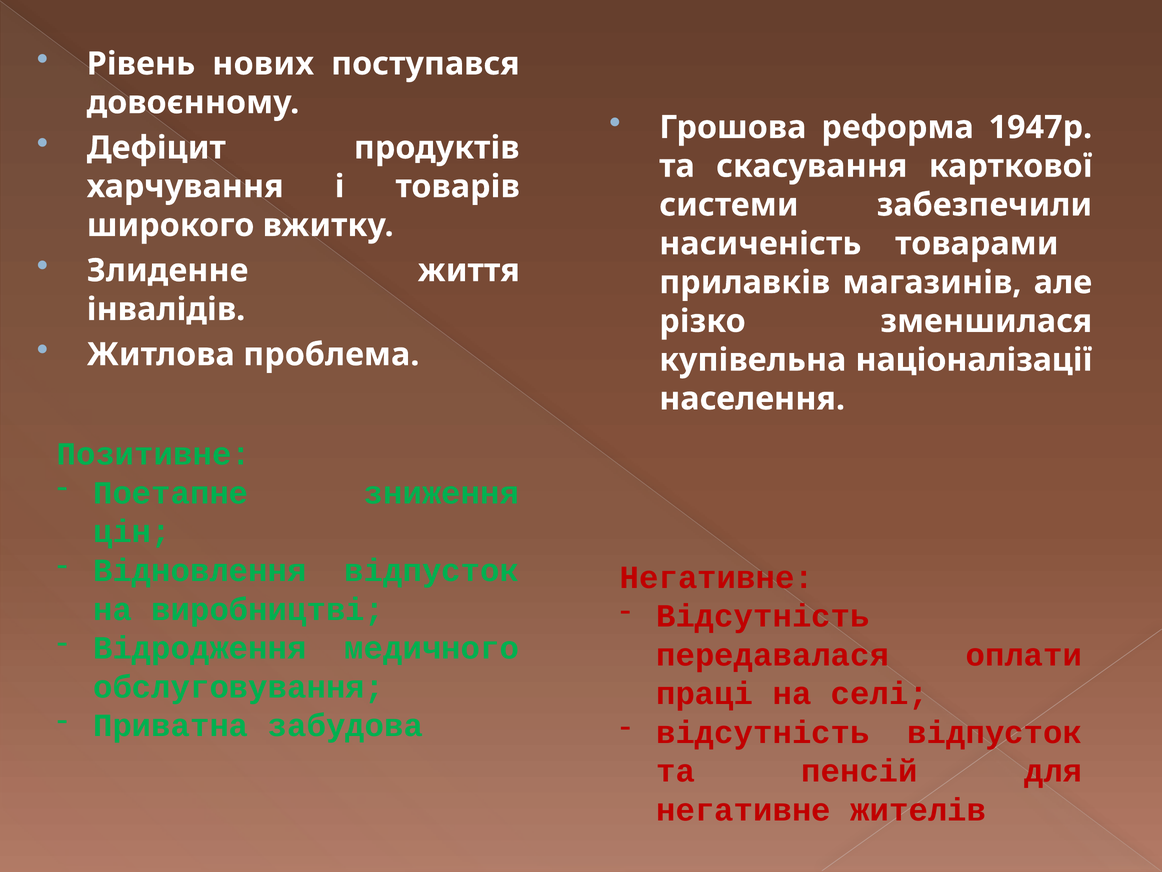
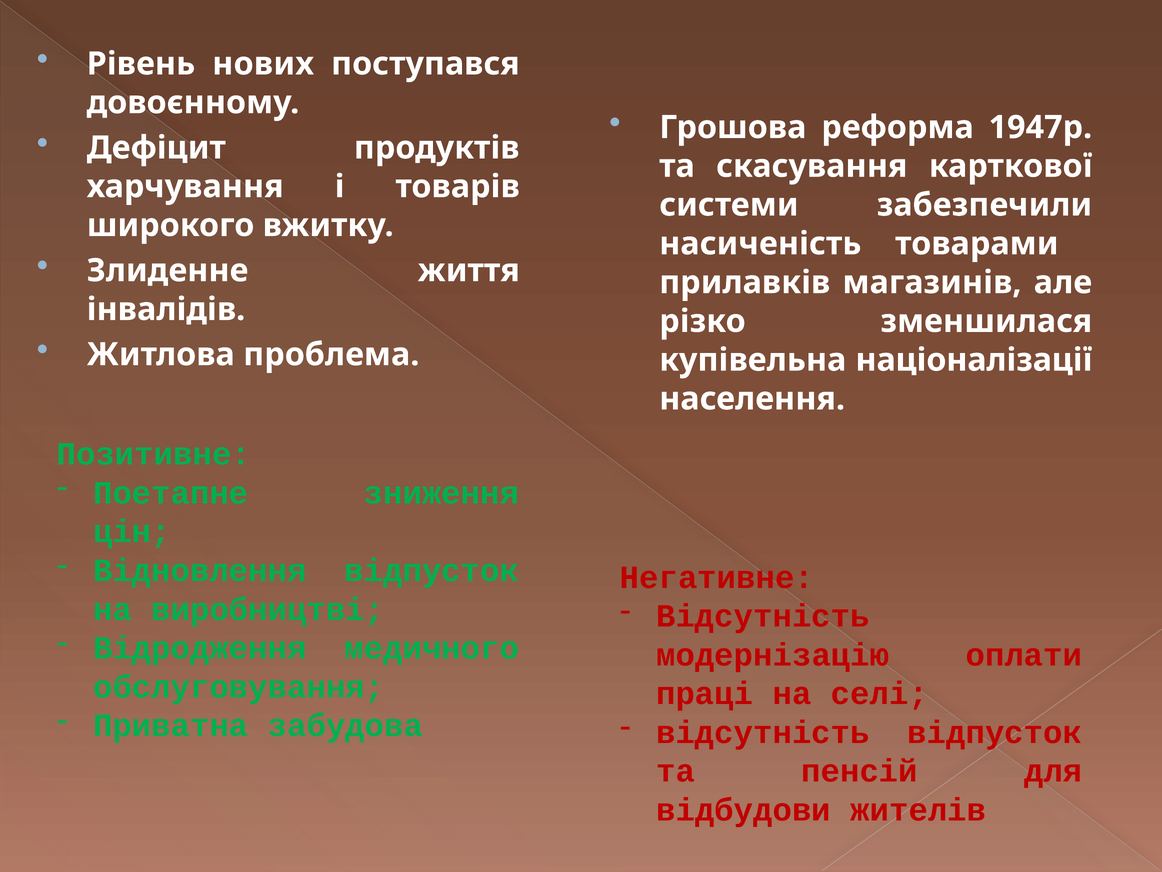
передавалася: передавалася -> модернізацію (773, 655)
негативне: негативне -> відбудови (744, 810)
